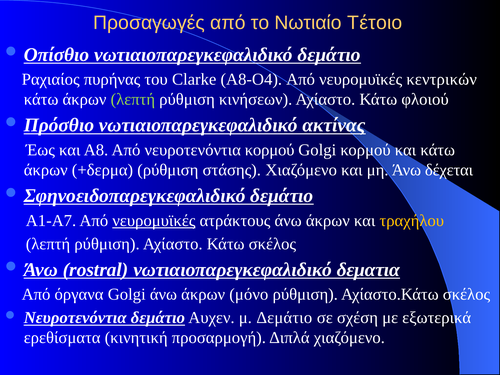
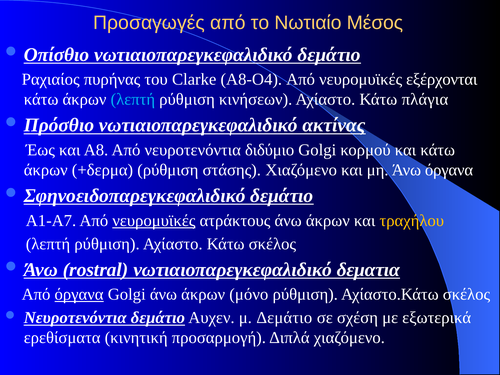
Τέτοιο: Τέτοιο -> Μέσος (375, 23)
κεντρικών: κεντρικών -> εξέρχονται (442, 79)
λεπτή colour: light green -> light blue (133, 99)
φλοιού: φλοιού -> πλάγια (425, 99)
νευροτενόντια κορμού: κορμού -> διδύμιο (270, 150)
Άνω δέχεται: δέχεται -> όργανα (449, 170)
όργανα underline: none -> present (79, 294)
